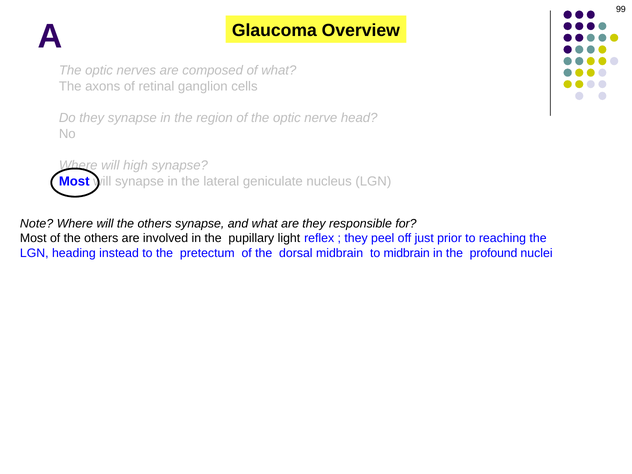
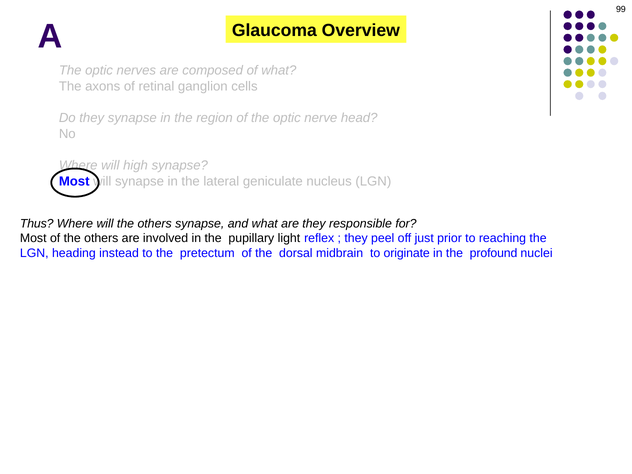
Note: Note -> Thus (37, 224)
to midbrain: midbrain -> originate (407, 253)
